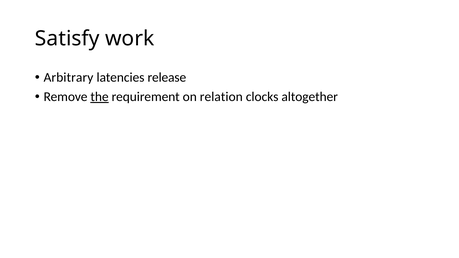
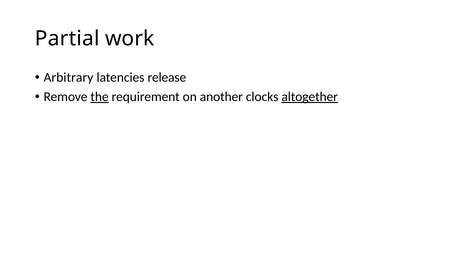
Satisfy: Satisfy -> Partial (67, 39)
relation: relation -> another (221, 97)
altogether underline: none -> present (310, 97)
